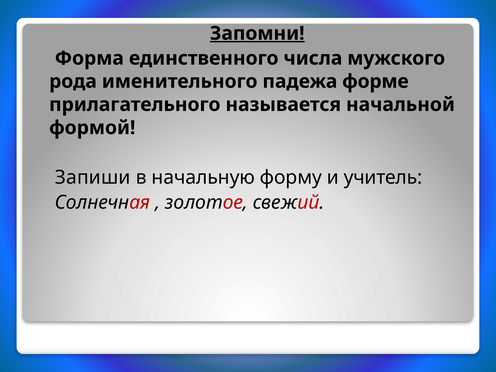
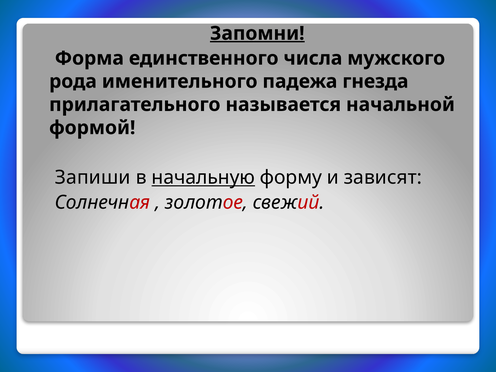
форме: форме -> гнезда (375, 81)
начальную underline: none -> present (203, 178)
учитель: учитель -> зависят (383, 178)
